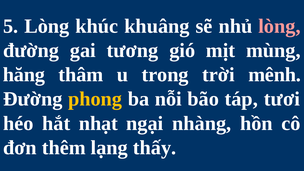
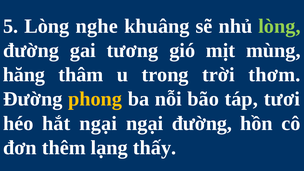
khúc: khúc -> nghe (97, 26)
lòng colour: pink -> light green (279, 26)
mênh: mênh -> thơm (274, 75)
hắt nhạt: nhạt -> ngại (98, 123)
ngại nhàng: nhàng -> đường (202, 123)
